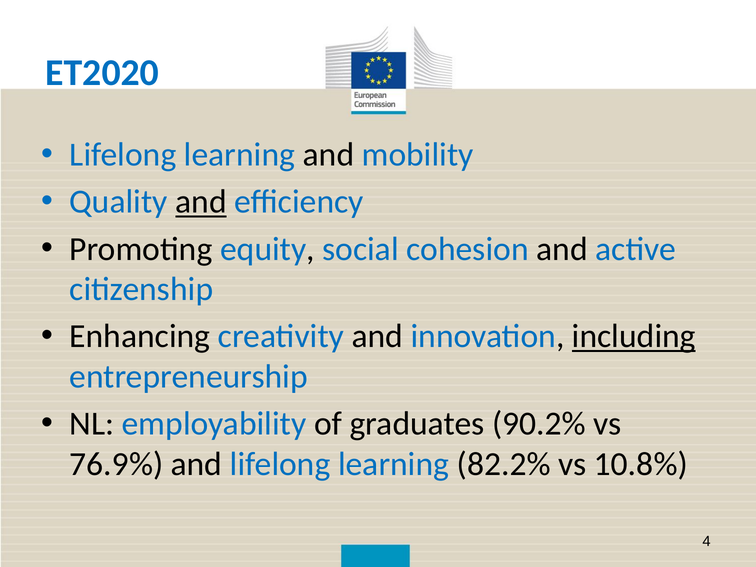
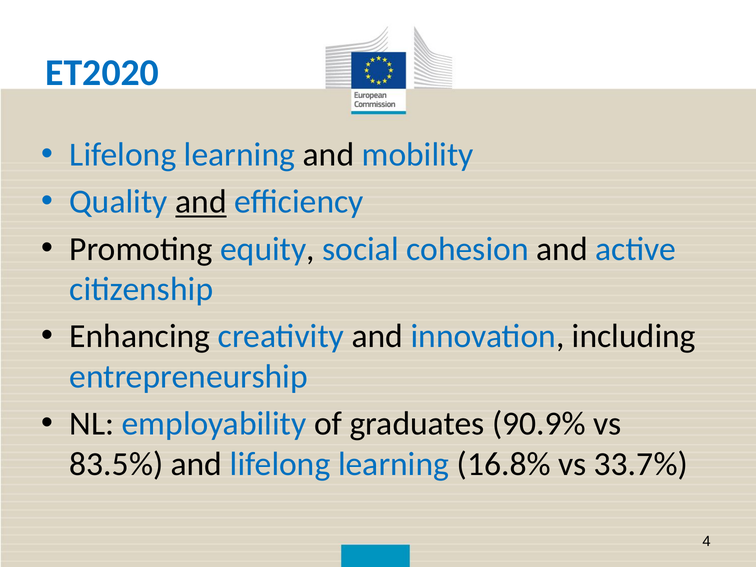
including underline: present -> none (634, 336)
90.2%: 90.2% -> 90.9% (539, 424)
76.9%: 76.9% -> 83.5% (116, 464)
82.2%: 82.2% -> 16.8% (504, 464)
10.8%: 10.8% -> 33.7% (641, 464)
